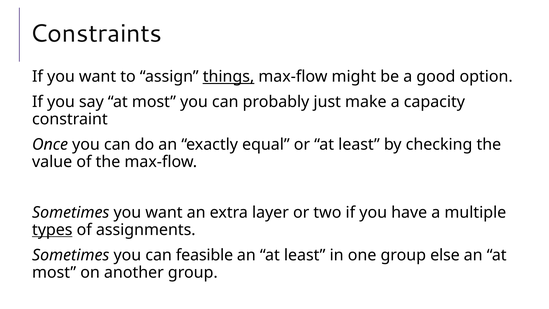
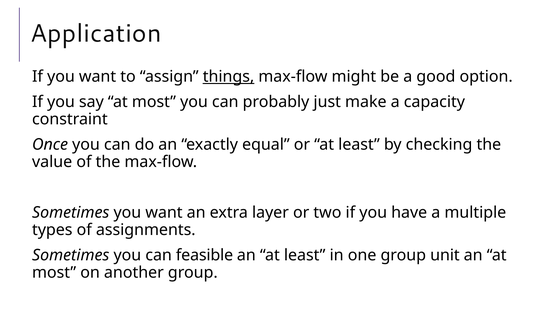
Constraints: Constraints -> Application (96, 34)
types underline: present -> none (52, 230)
else: else -> unit (445, 255)
